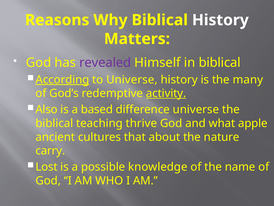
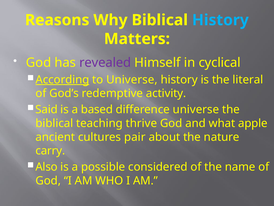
History colour: white -> light blue (220, 20)
in biblical: biblical -> cyclical (220, 63)
many: many -> literal (248, 79)
activity underline: present -> none (166, 93)
Also: Also -> Said (47, 109)
that: that -> pair (135, 137)
Lost: Lost -> Also (47, 167)
knowledge: knowledge -> considered (158, 167)
